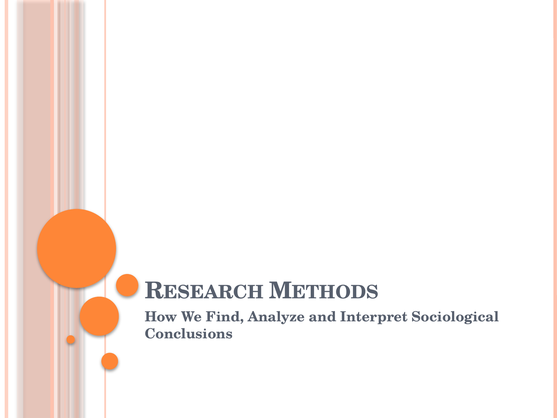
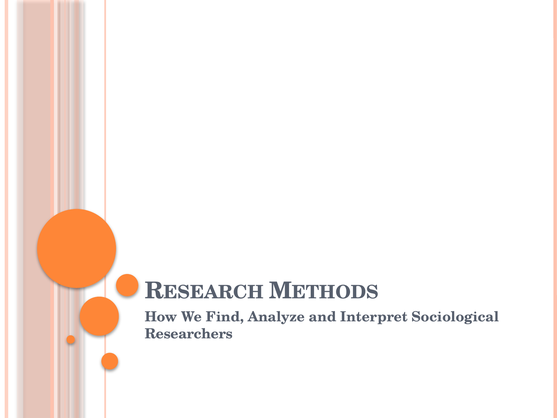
Conclusions: Conclusions -> Researchers (189, 334)
